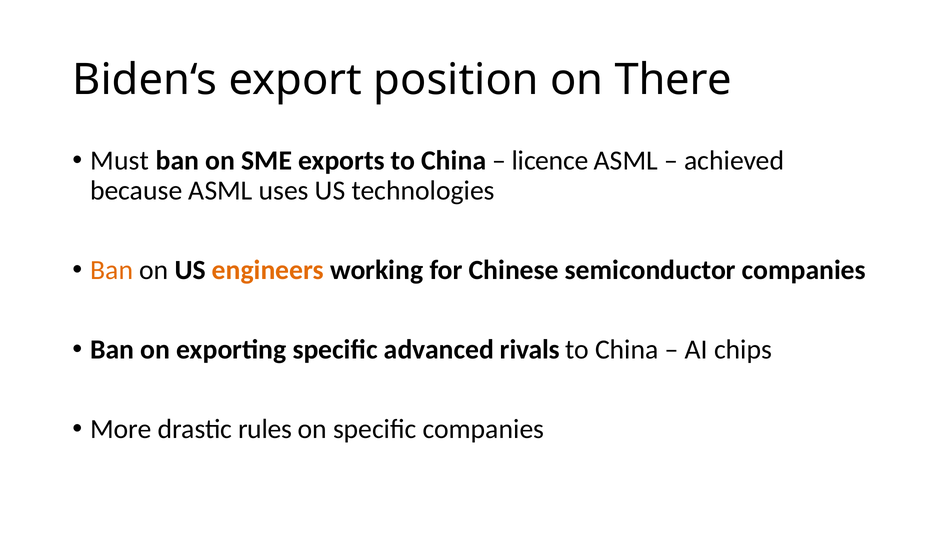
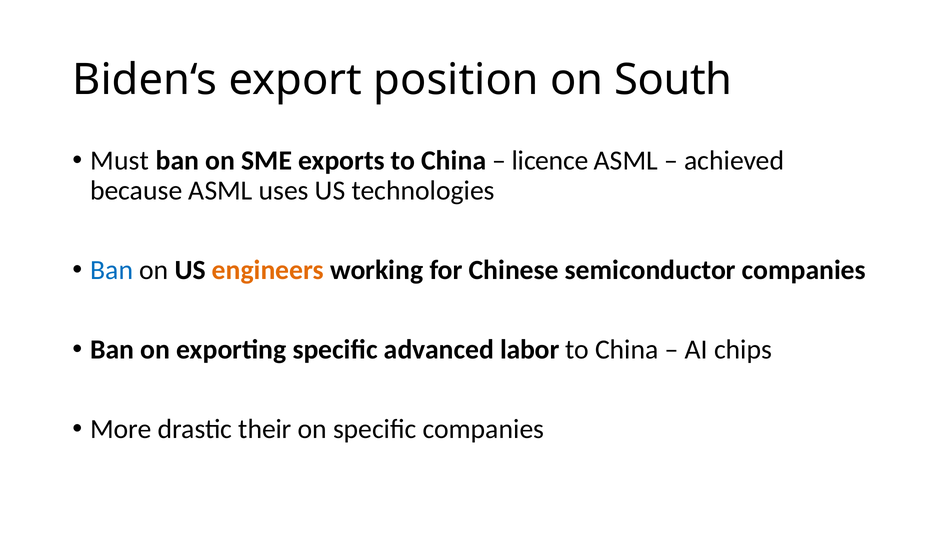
There: There -> South (673, 80)
Ban colour: orange -> blue (112, 270)
rivals: rivals -> labor (530, 350)
rules: rules -> their (265, 430)
